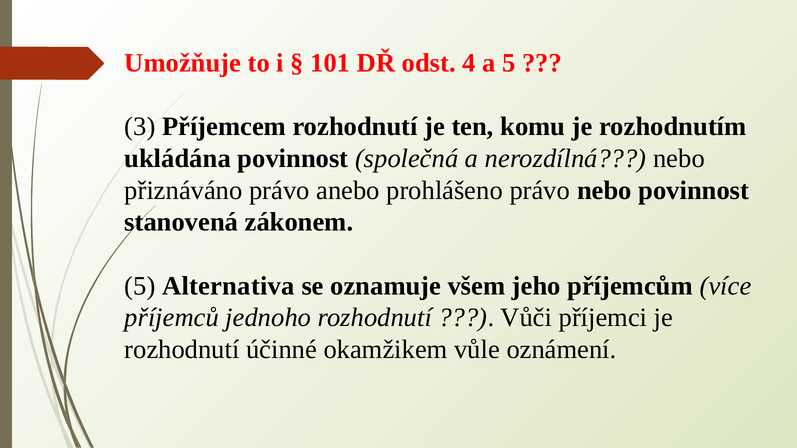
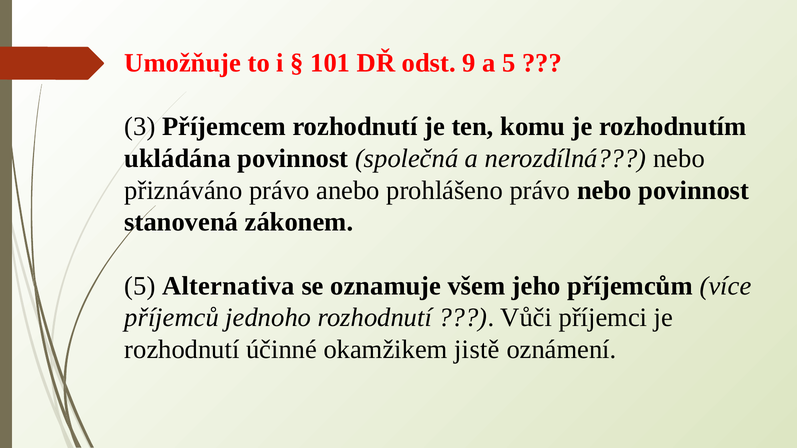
4: 4 -> 9 (469, 63)
vůle: vůle -> jistě (477, 350)
